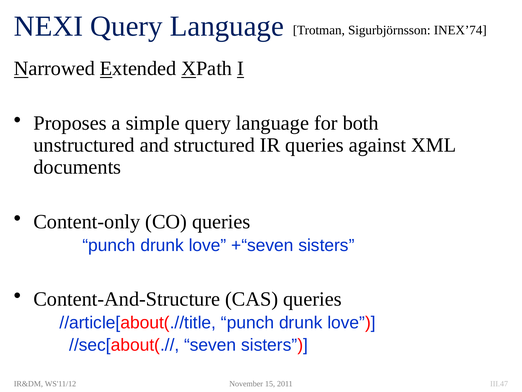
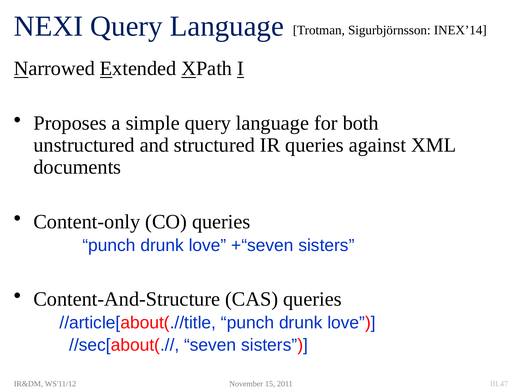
INEX’74: INEX’74 -> INEX’14 (460, 30)
